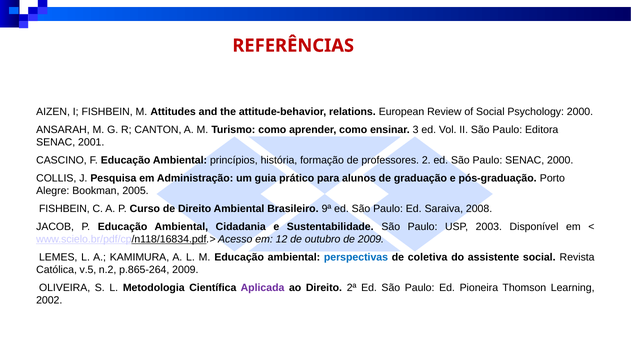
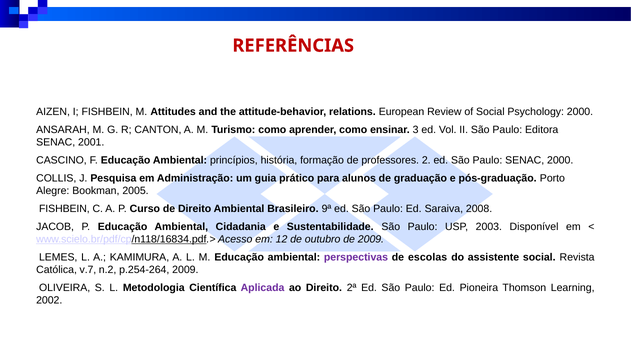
perspectivas colour: blue -> purple (356, 257)
coletiva: coletiva -> escolas (428, 257)
v.5: v.5 -> v.7 (88, 270)
p.865-264: p.865-264 -> p.254-264 (144, 270)
